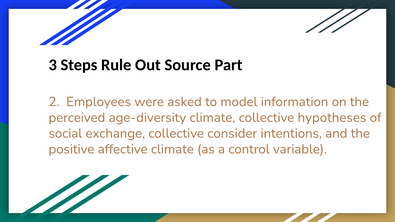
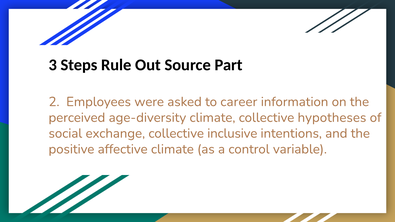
model: model -> career (239, 102)
consider: consider -> inclusive (232, 133)
